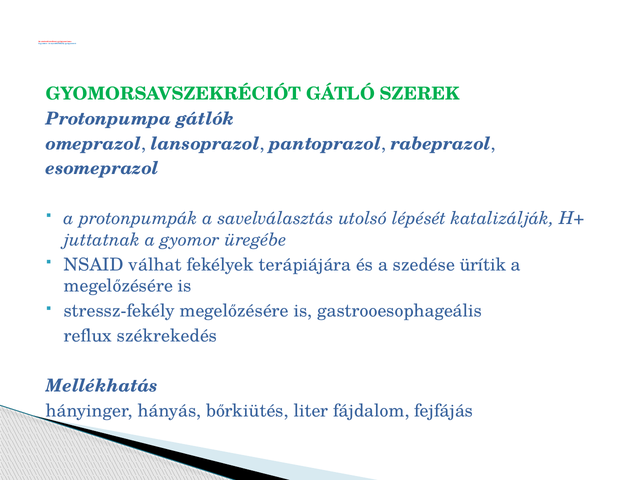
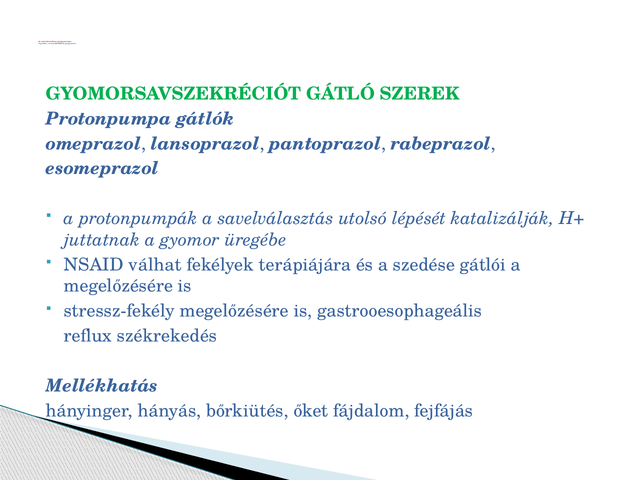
ürítik: ürítik -> gátlói (483, 265)
liter: liter -> őket (311, 411)
